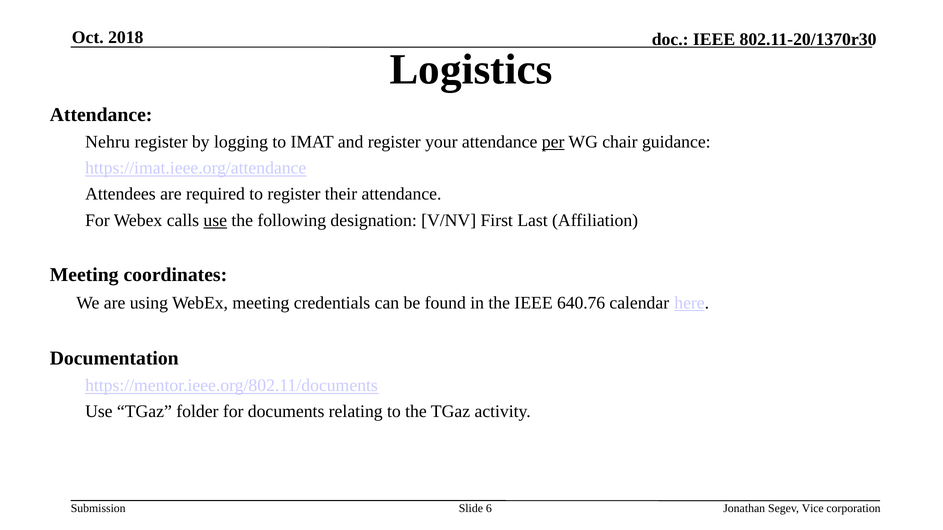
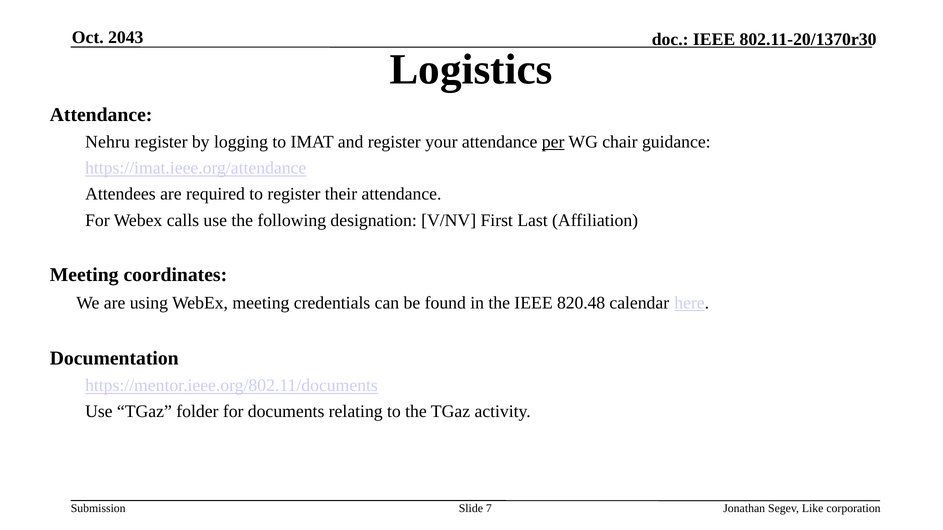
2018: 2018 -> 2043 (126, 37)
use underline: present -> none (215, 220)
640.76: 640.76 -> 820.48 (581, 303)
6: 6 -> 7 (489, 509)
Vice: Vice -> Like (813, 509)
